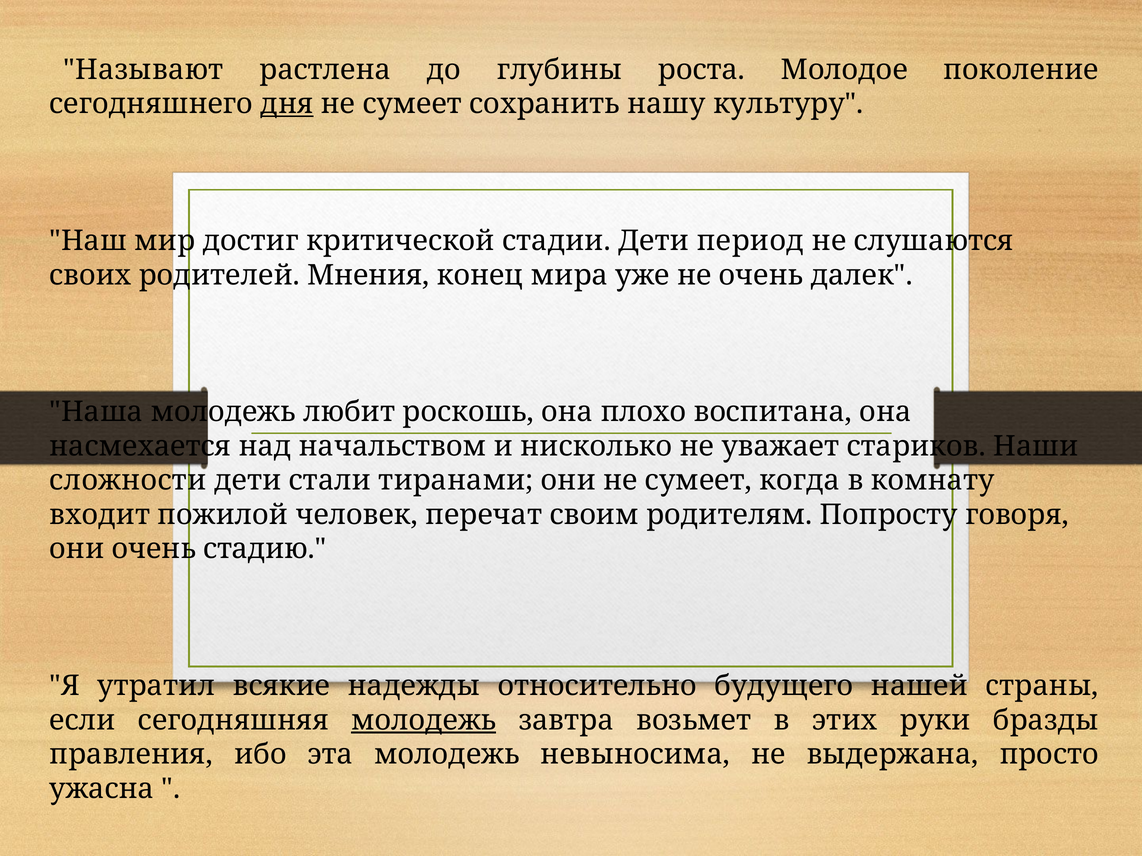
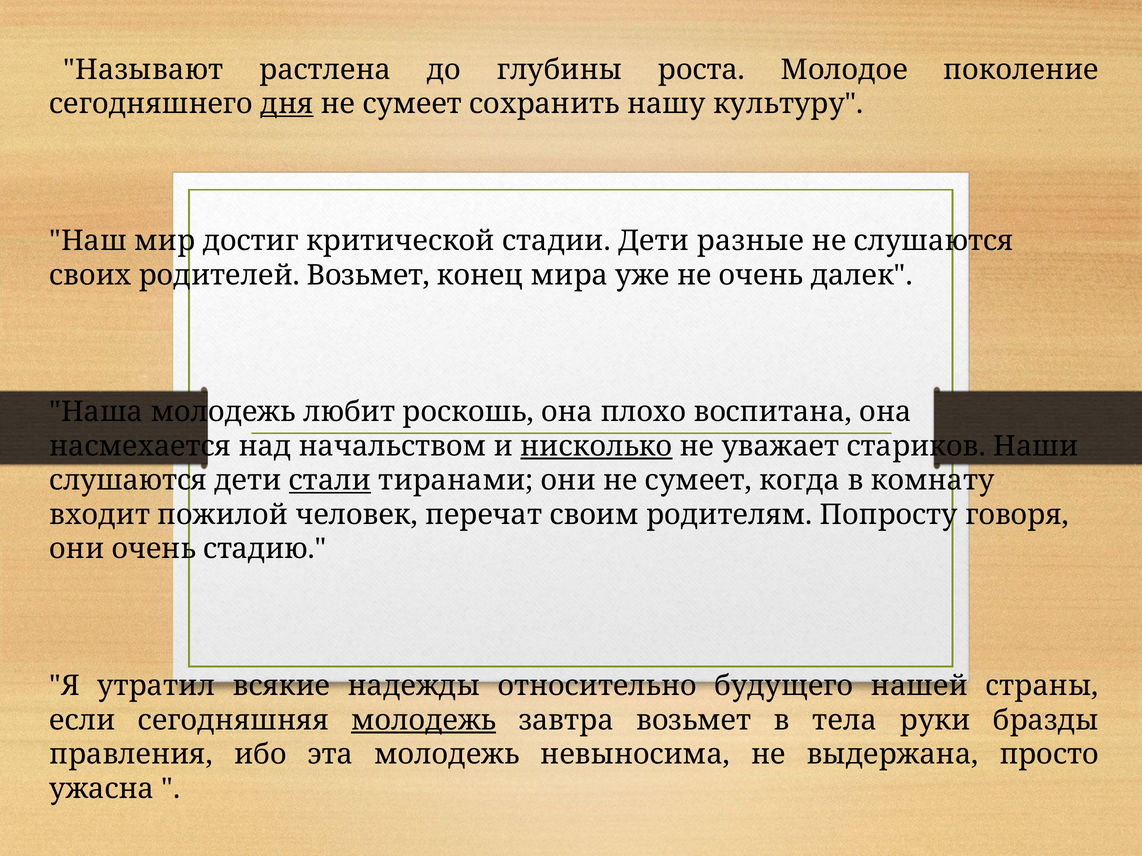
период: период -> разные (750, 241)
родителей Мнения: Мнения -> Возьмет (368, 275)
нисколько underline: none -> present (596, 447)
сложности: сложности -> слушаются (128, 481)
стали underline: none -> present (330, 481)
этих: этих -> тела (845, 721)
